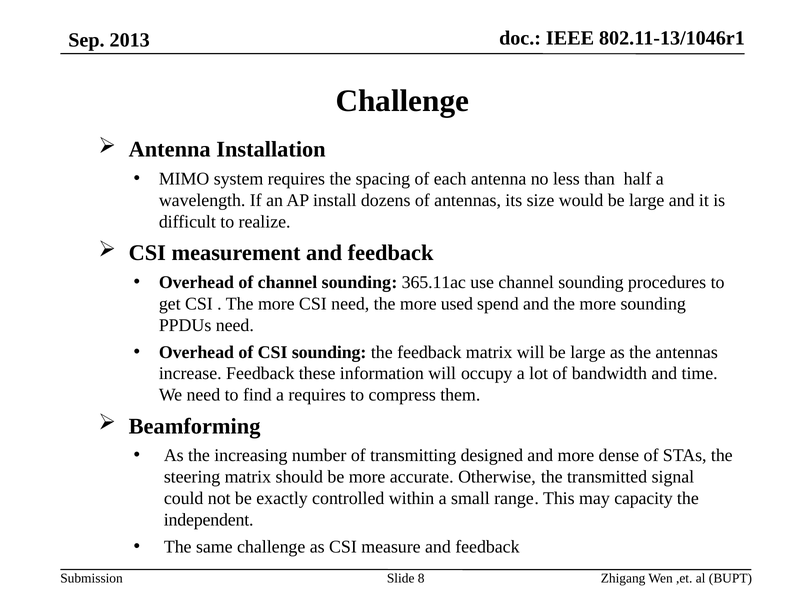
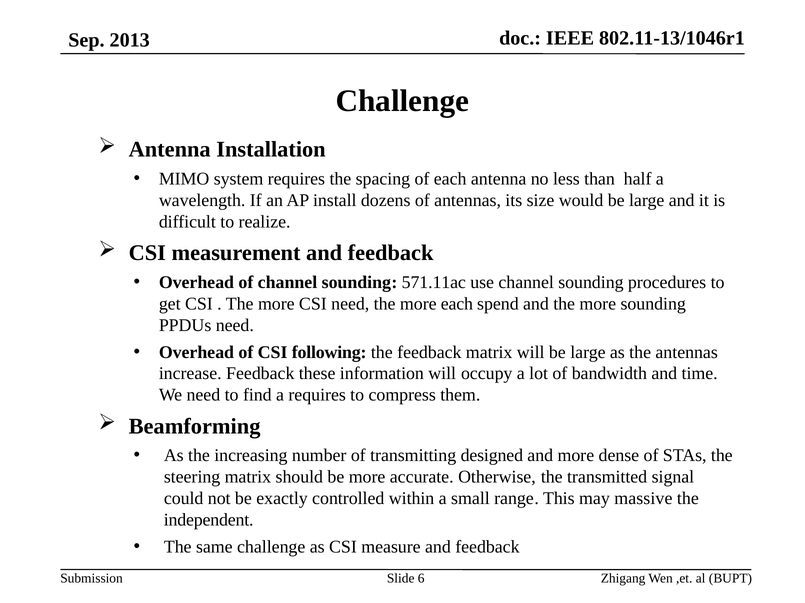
365.11ac: 365.11ac -> 571.11ac (434, 283)
more used: used -> each (457, 304)
CSI sounding: sounding -> following (329, 353)
capacity: capacity -> massive (643, 499)
8: 8 -> 6 (421, 579)
